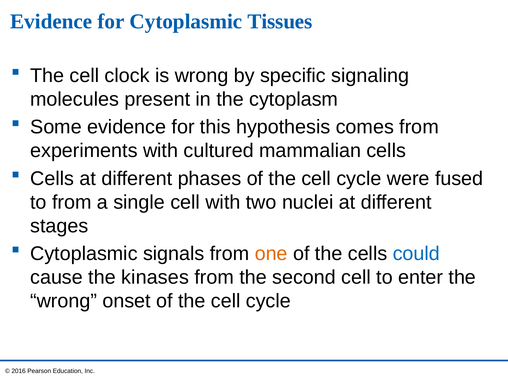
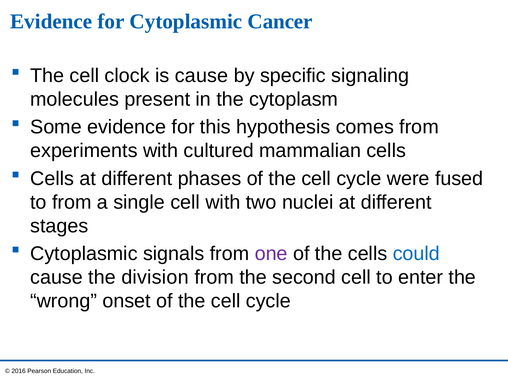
Tissues: Tissues -> Cancer (280, 21)
is wrong: wrong -> cause (201, 76)
one colour: orange -> purple (271, 254)
kinases: kinases -> division (155, 277)
